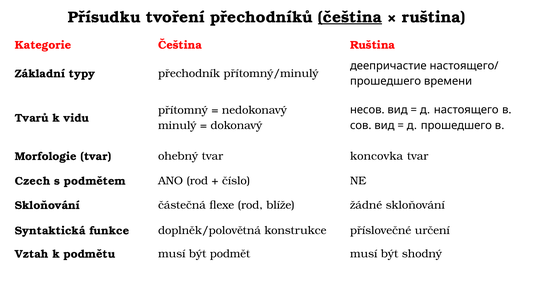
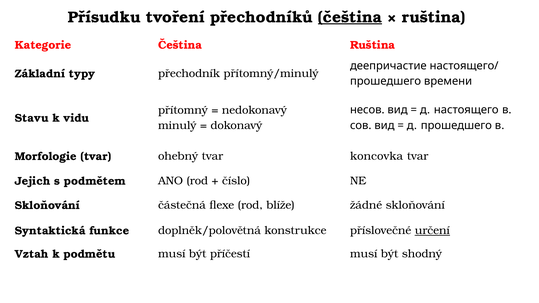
Tvarů: Tvarů -> Stavu (32, 118)
Czech: Czech -> Jejich (33, 181)
určení underline: none -> present (432, 231)
podmět: podmět -> příčestí (230, 254)
